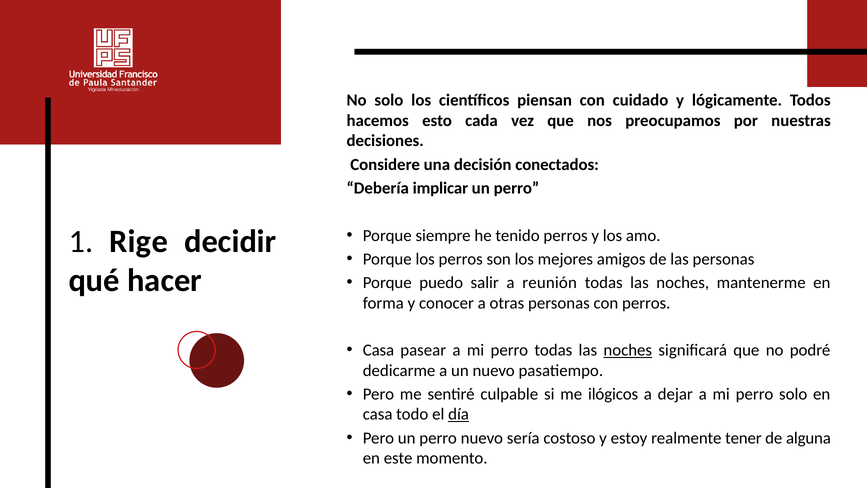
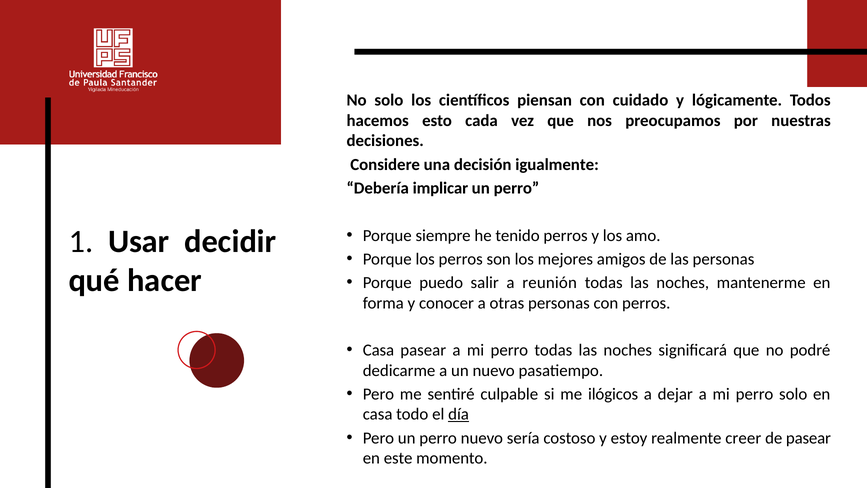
conectados: conectados -> igualmente (557, 164)
Rige: Rige -> Usar (139, 241)
noches underline: present -> none (628, 350)
tener: tener -> creer (743, 438)
de alguna: alguna -> pasear (808, 438)
